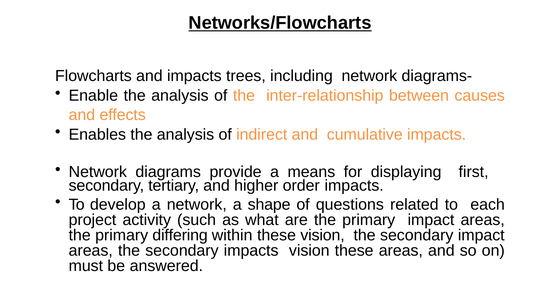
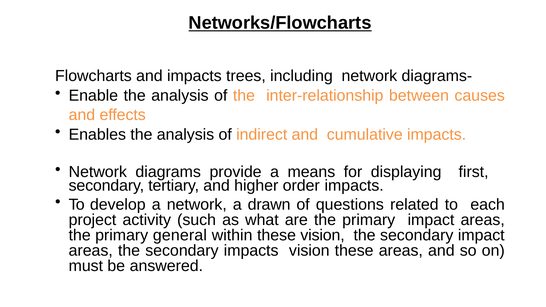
shape: shape -> drawn (269, 205)
differing: differing -> general (180, 235)
